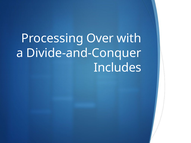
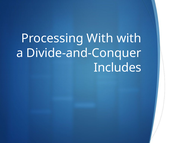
Processing Over: Over -> With (100, 38)
